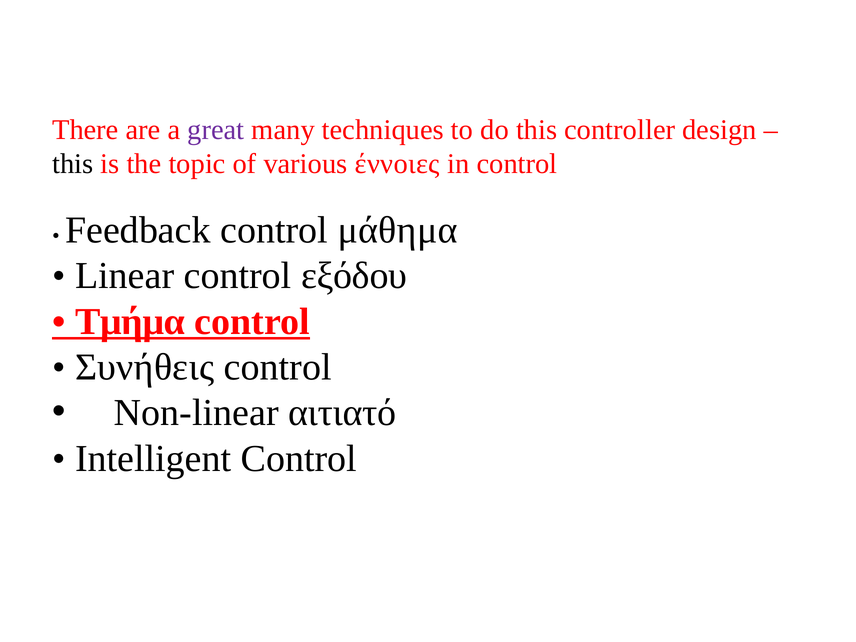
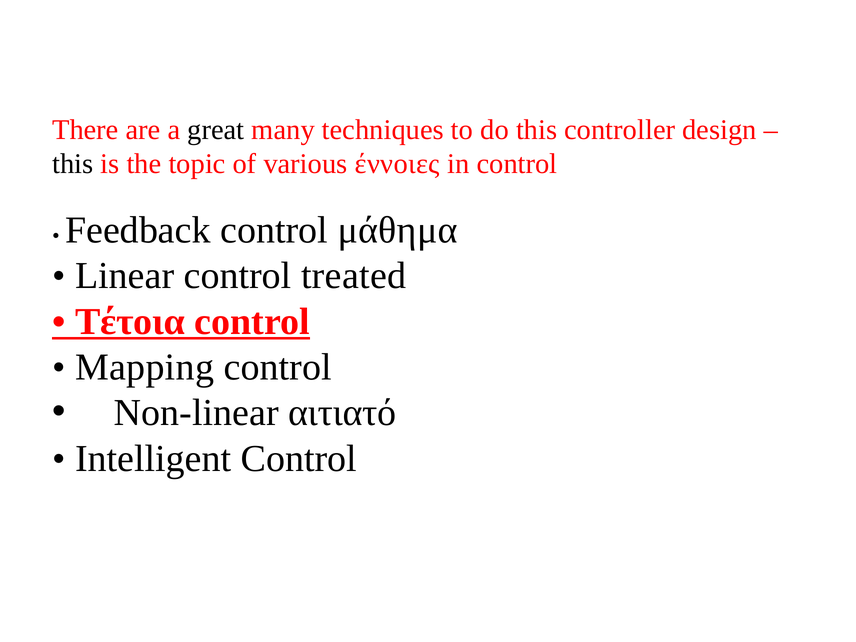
great colour: purple -> black (216, 130)
εξόδου: εξόδου -> treated (354, 276)
Τμήμα: Τμήμα -> Τέτοια (130, 322)
Συνήθεις: Συνήθεις -> Mapping (145, 367)
